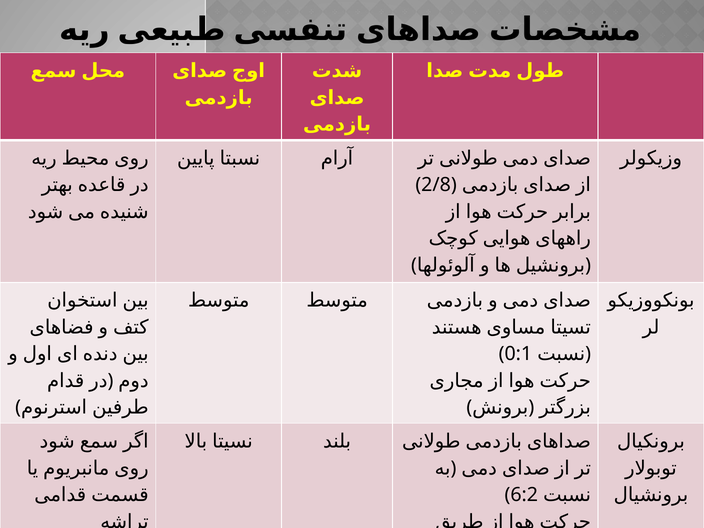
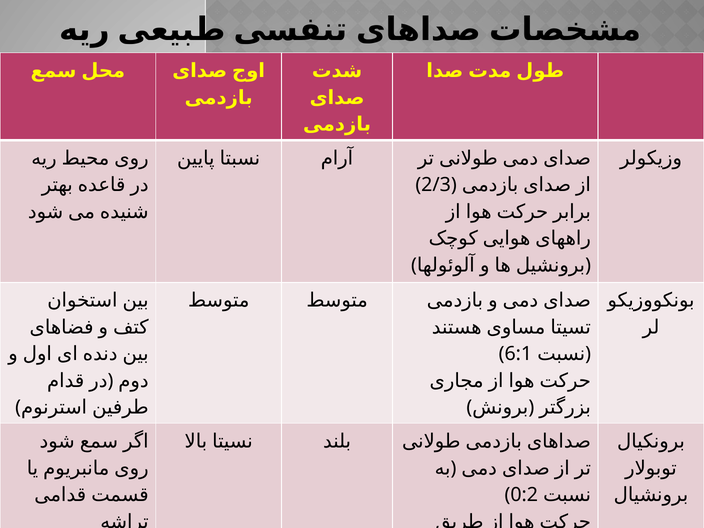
2/8: 2/8 -> 2/3 (436, 185)
0:1: 0:1 -> 6:1 (518, 354)
6:2: 6:2 -> 0:2 (524, 495)
